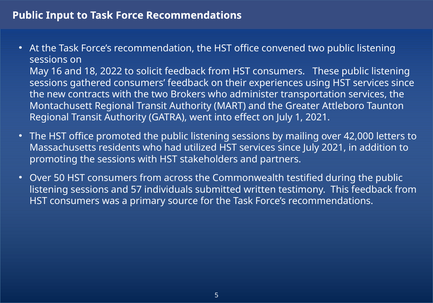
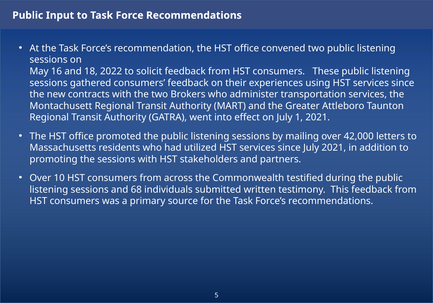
50: 50 -> 10 (59, 178)
57: 57 -> 68 (136, 190)
